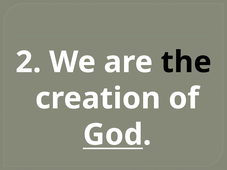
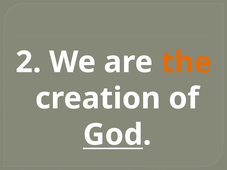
the colour: black -> orange (186, 62)
